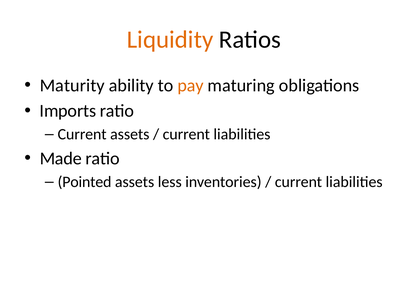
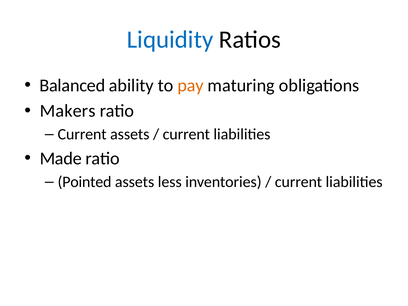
Liquidity colour: orange -> blue (170, 39)
Maturity: Maturity -> Balanced (72, 86)
Imports: Imports -> Makers (68, 111)
